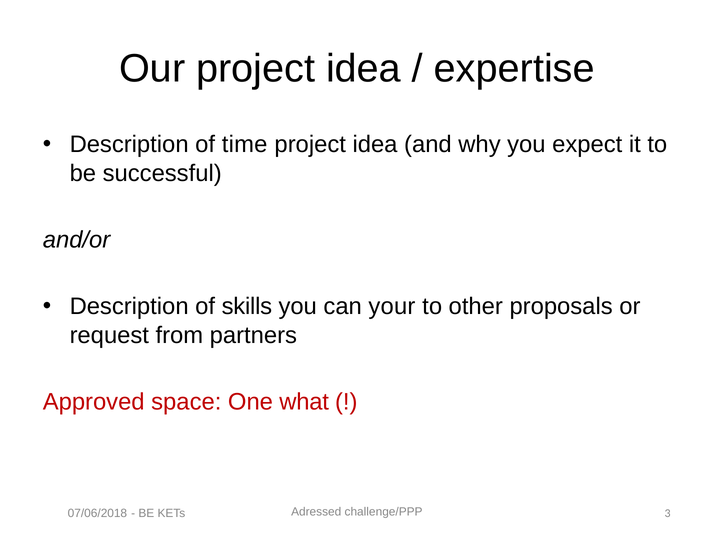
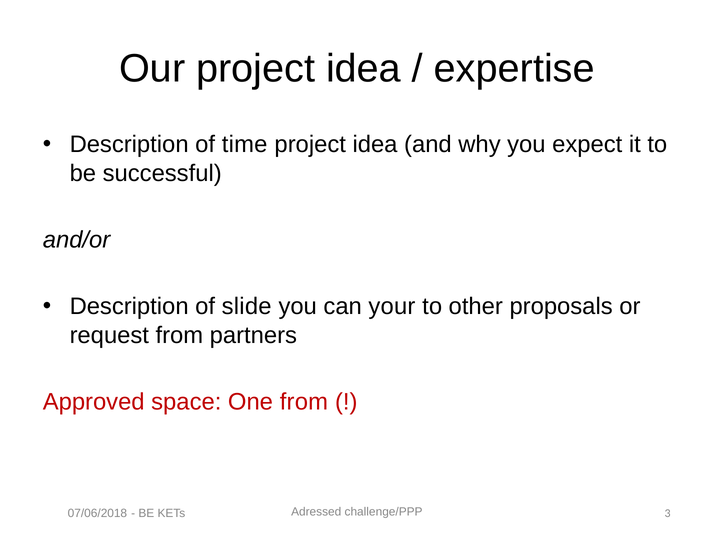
skills: skills -> slide (247, 306)
One what: what -> from (304, 401)
